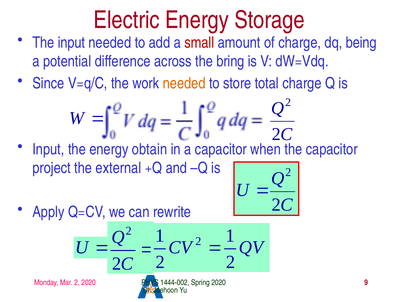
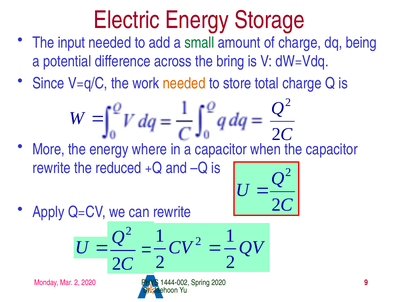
small colour: red -> green (199, 43)
Input: Input -> More (49, 149)
obtain: obtain -> where (150, 149)
project: project -> rewrite (52, 168)
external: external -> reduced (118, 168)
